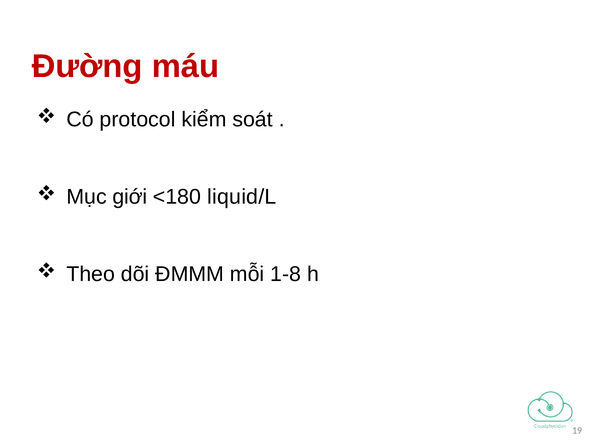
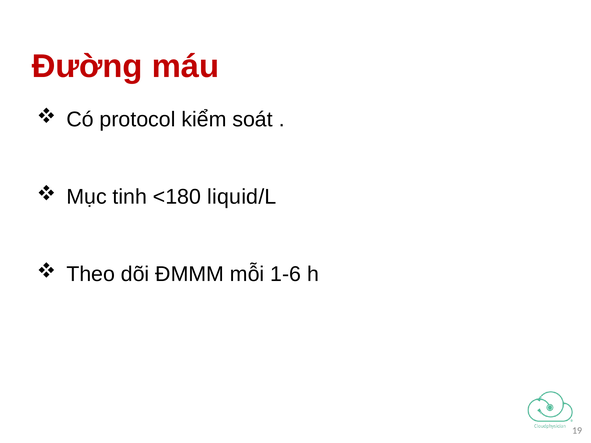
giới: giới -> tinh (130, 197)
1-8: 1-8 -> 1-6 (286, 274)
